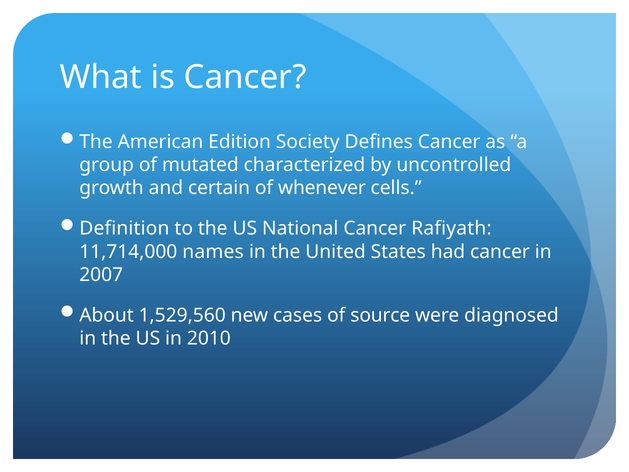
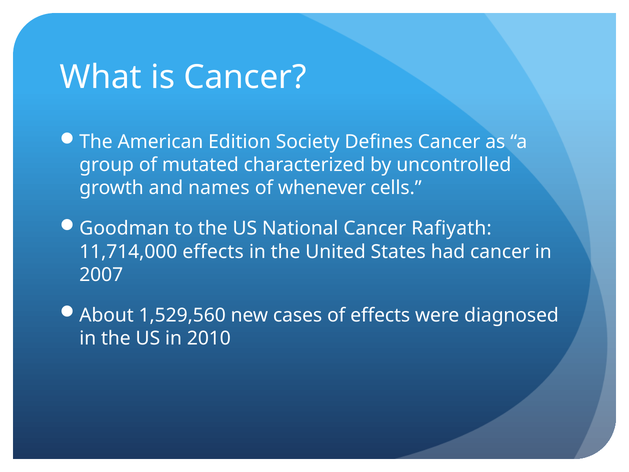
certain: certain -> names (219, 188)
Definition: Definition -> Goodman (124, 228)
11,714,000 names: names -> effects (213, 252)
of source: source -> effects (380, 315)
